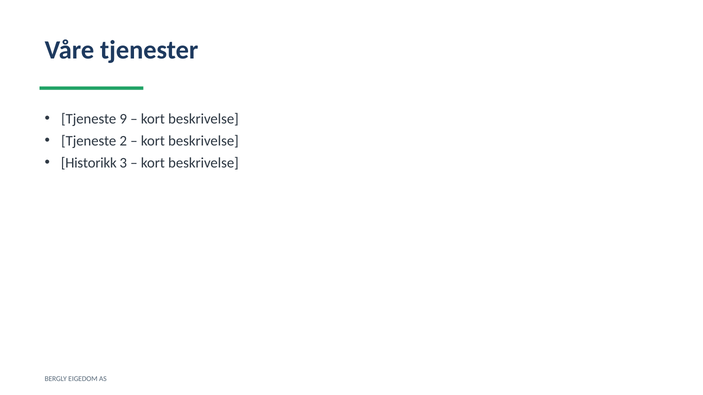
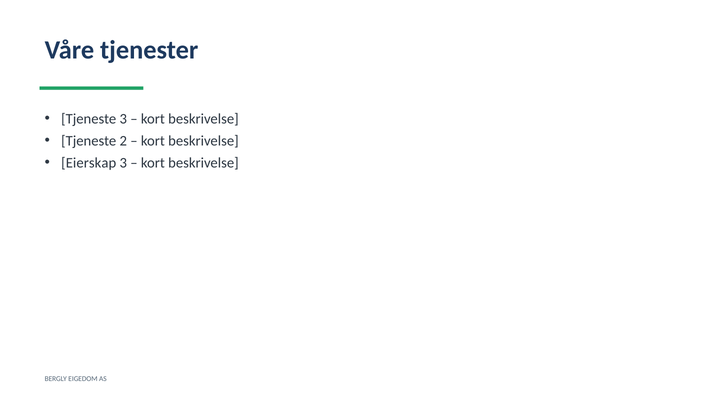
Tjeneste 9: 9 -> 3 (123, 119)
Historikk: Historikk -> Eierskap (89, 163)
